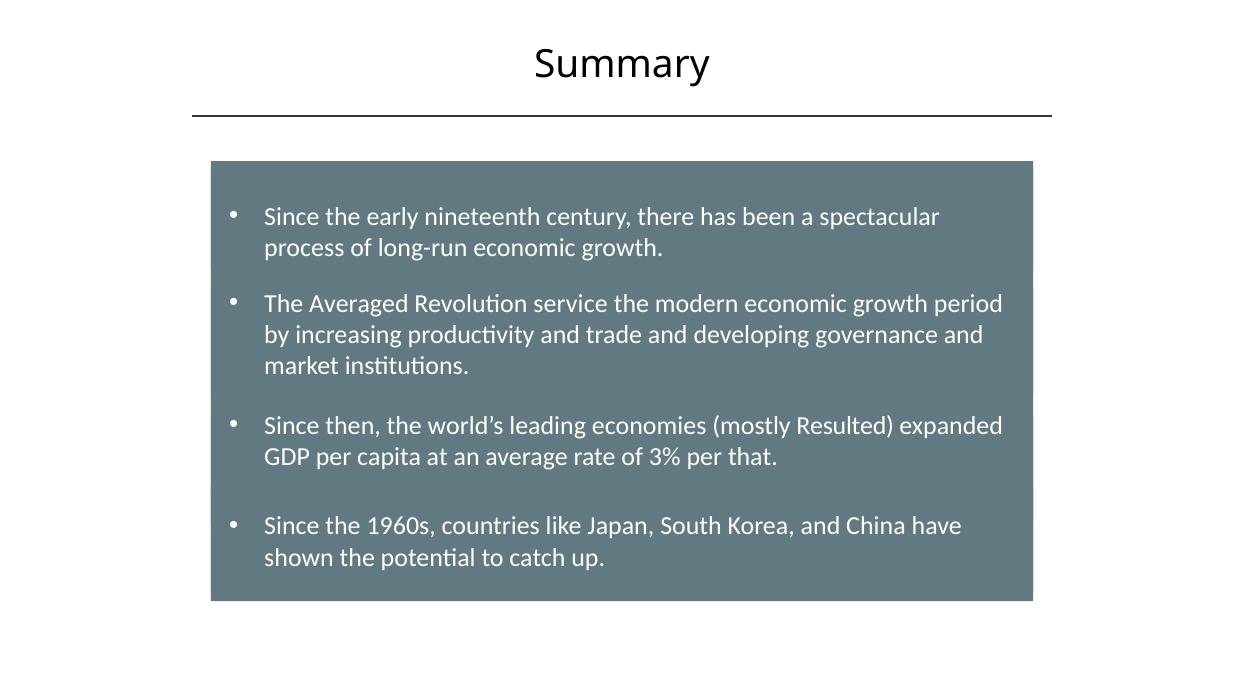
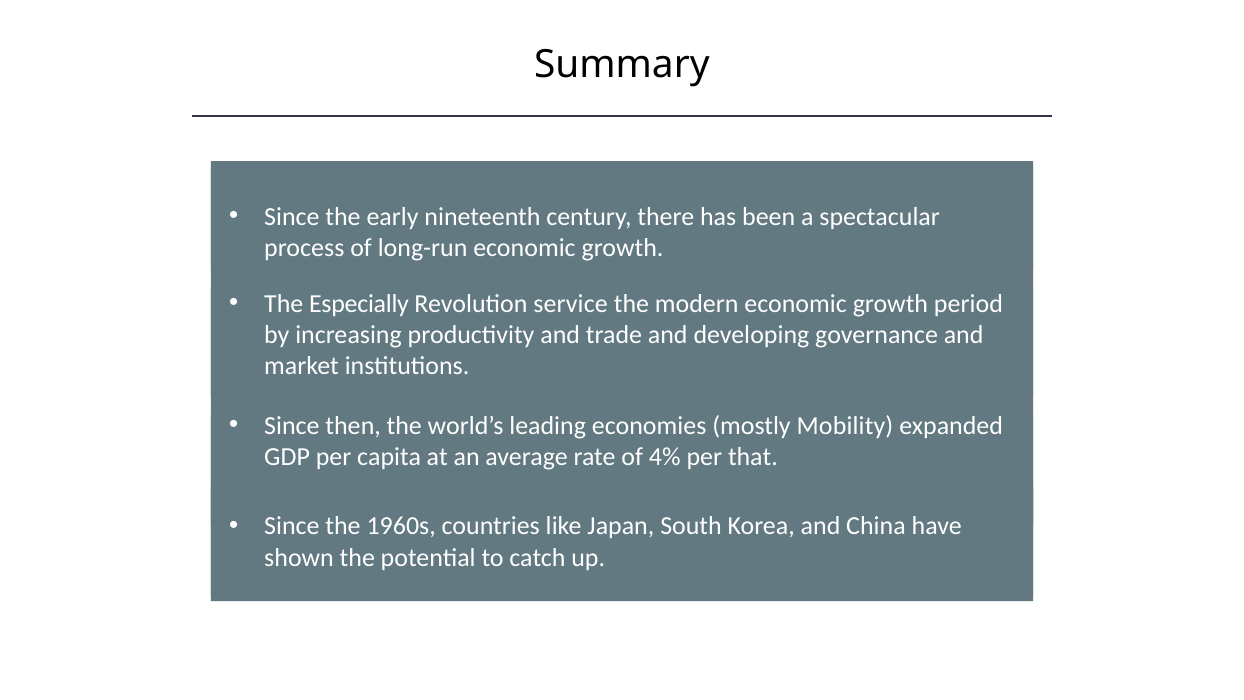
Averaged: Averaged -> Especially (359, 304)
Resulted: Resulted -> Mobility (845, 426)
3%: 3% -> 4% (665, 457)
